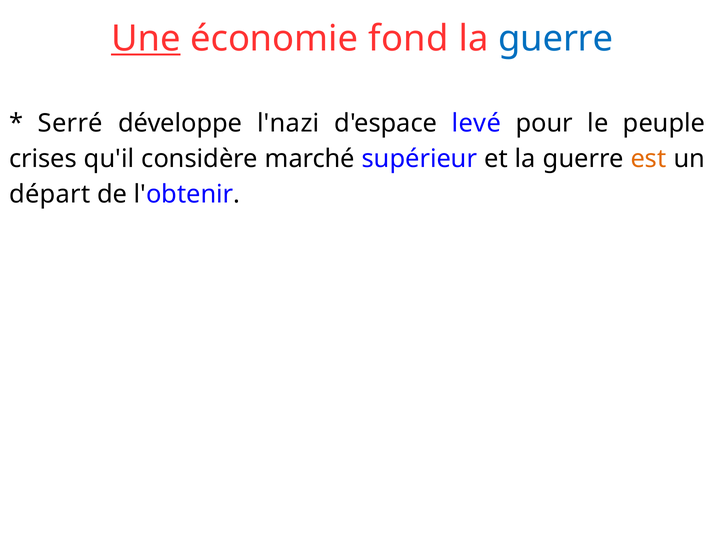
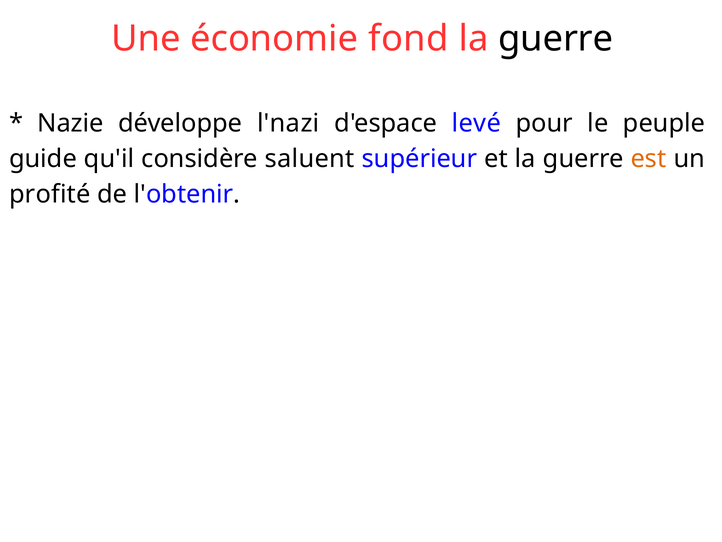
Une underline: present -> none (146, 39)
guerre colour: blue -> black (556, 39)
Serré: Serré -> Nazie (71, 123)
crises: crises -> guide (43, 159)
marché: marché -> saluent (310, 159)
départ: départ -> profité (50, 194)
